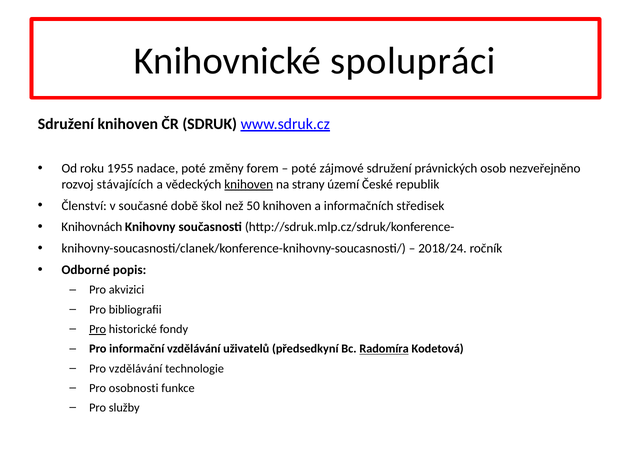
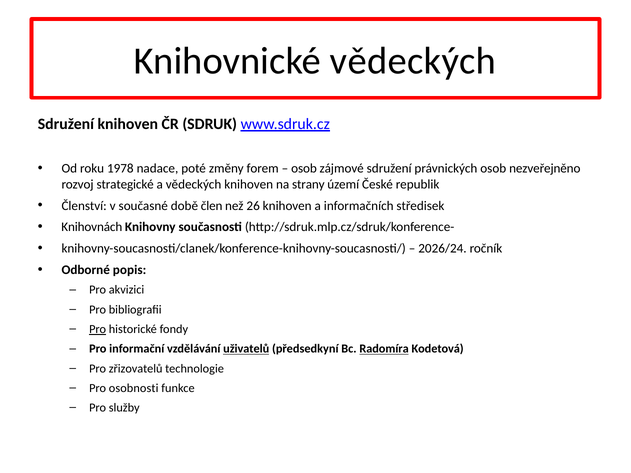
Knihovnické spolupráci: spolupráci -> vědeckých (413, 61)
1955: 1955 -> 1978 (120, 169)
poté: poté -> osob (304, 169)
stávajících: stávajících -> strategické (125, 184)
knihoven underline: present -> none (249, 184)
škol: škol -> člen (212, 206)
50: 50 -> 26 (253, 206)
2018/24: 2018/24 -> 2026/24 (442, 249)
uživatelů underline: none -> present (246, 349)
Pro vzdělávání: vzdělávání -> zřizovatelů (136, 369)
